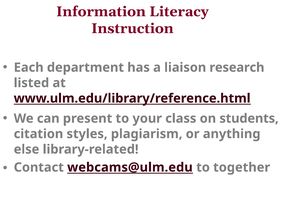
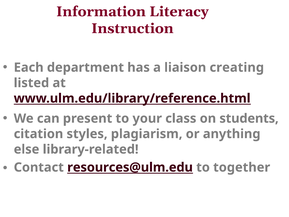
research: research -> creating (237, 67)
webcams@ulm.edu: webcams@ulm.edu -> resources@ulm.edu (130, 167)
